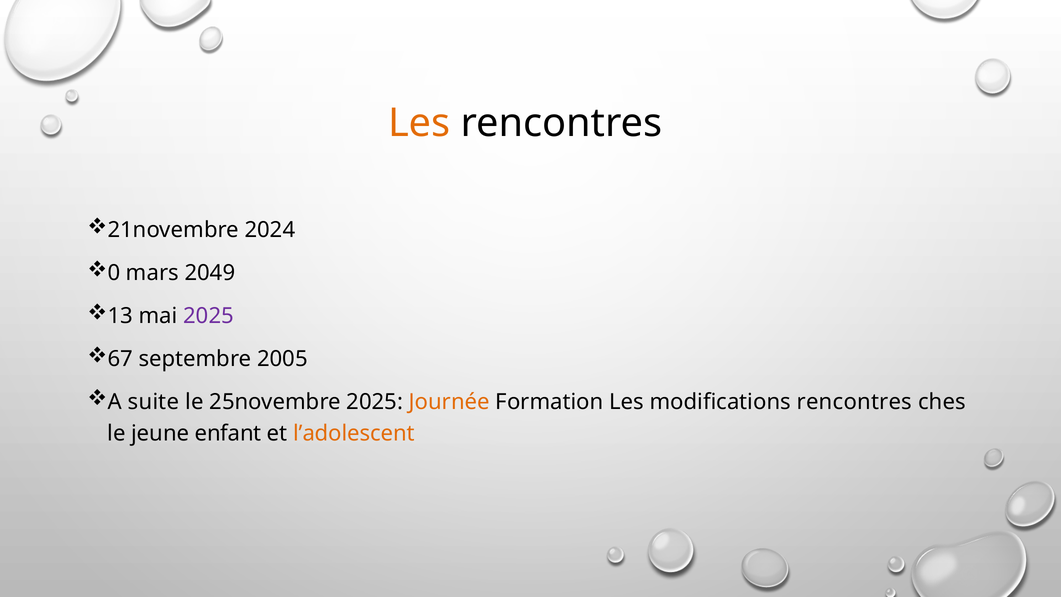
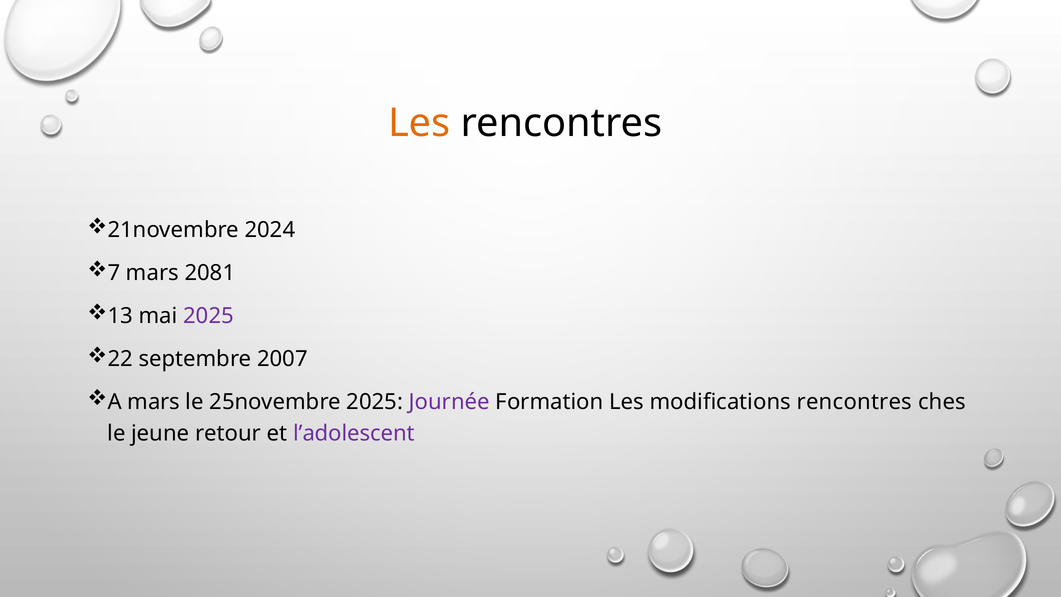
0: 0 -> 7 (114, 273)
2049: 2049 -> 2081 (210, 273)
67: 67 -> 22 (120, 359)
2005: 2005 -> 2007 (282, 359)
A suite: suite -> mars (154, 402)
Journée colour: orange -> purple (449, 402)
enfant: enfant -> retour (228, 433)
l’adolescent colour: orange -> purple (354, 433)
